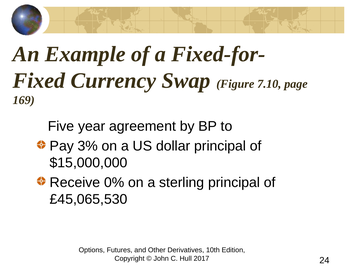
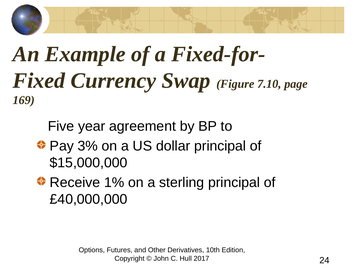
0%: 0% -> 1% (114, 182)
£45,065,530: £45,065,530 -> £40,000,000 (89, 199)
